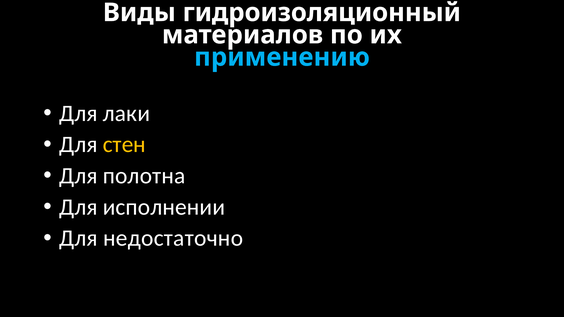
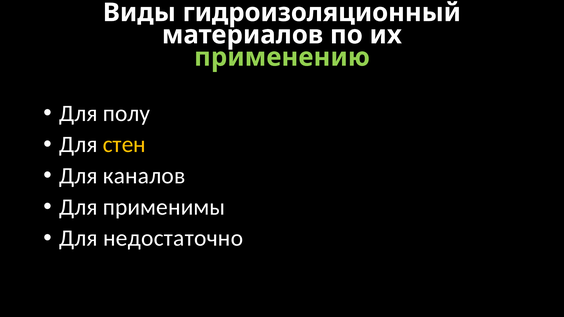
применению colour: light blue -> light green (282, 57)
лаки: лаки -> полу (126, 113)
полотна: полотна -> каналов (144, 176)
исполнении: исполнении -> применимы (164, 207)
